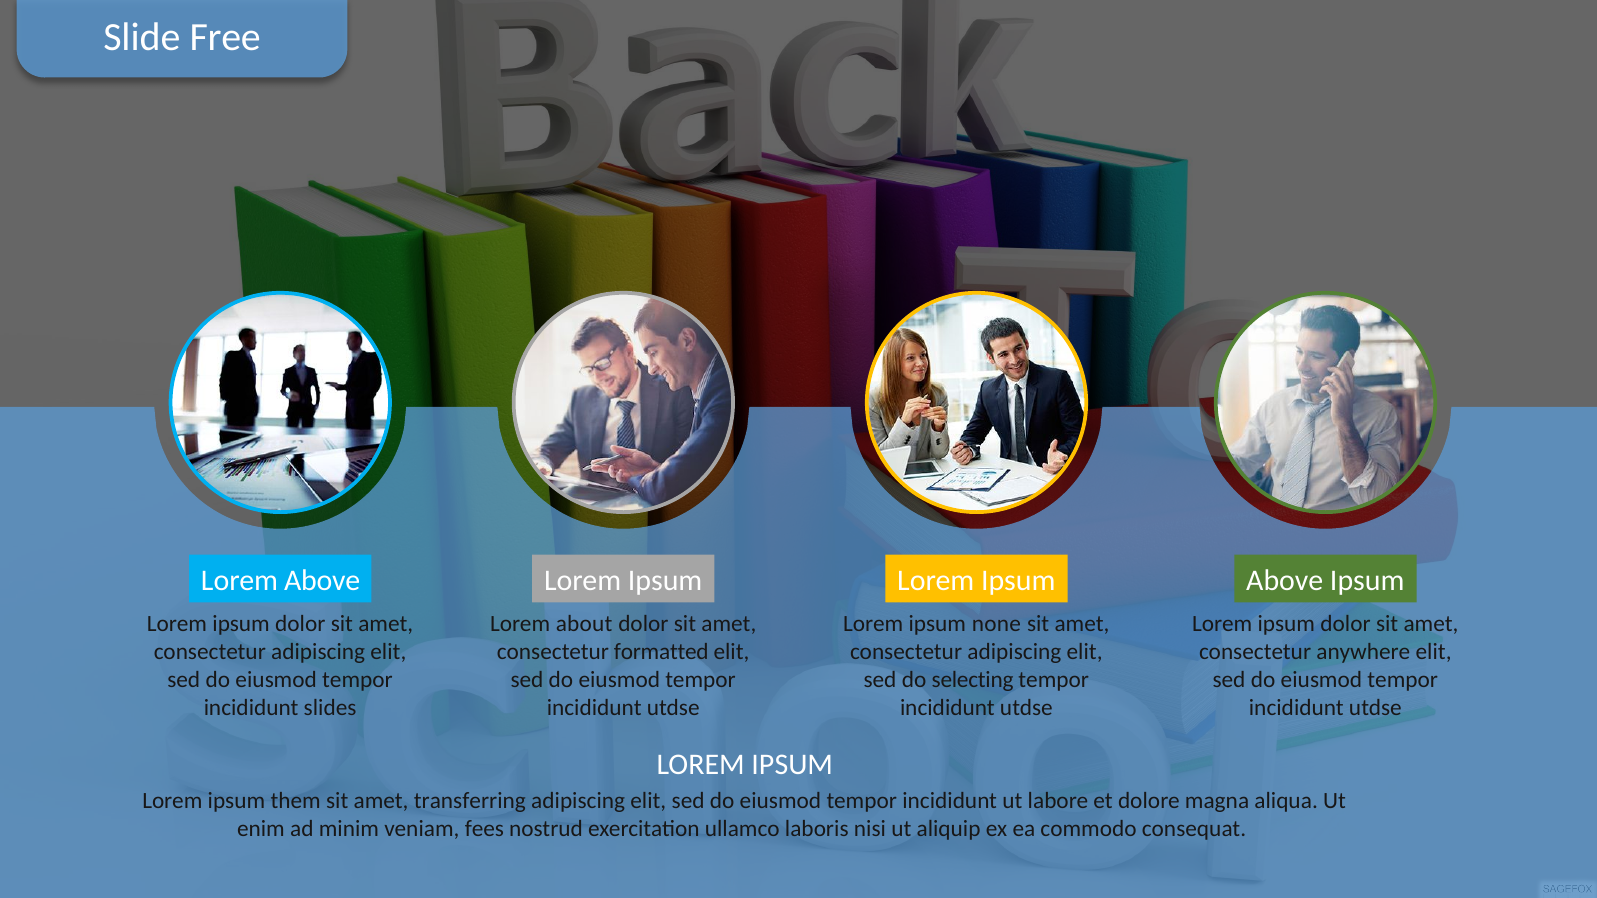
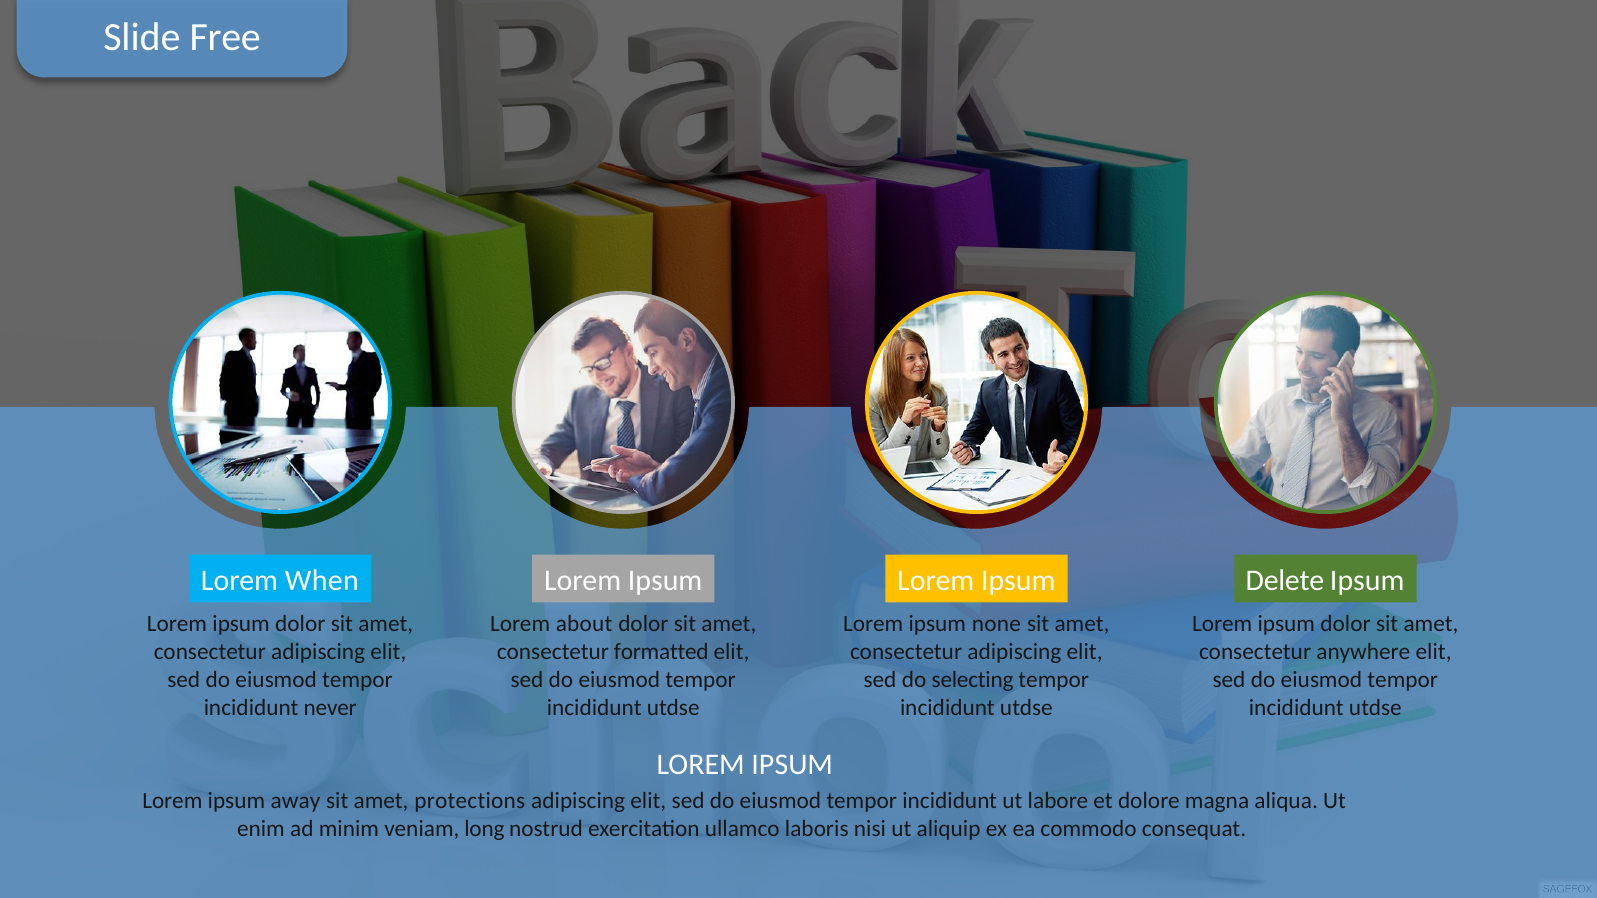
Lorem Above: Above -> When (322, 581)
Above: Above -> Delete (1285, 581)
slides: slides -> never (330, 708)
them: them -> away (296, 801)
transferring: transferring -> protections (470, 801)
fees: fees -> long (484, 829)
